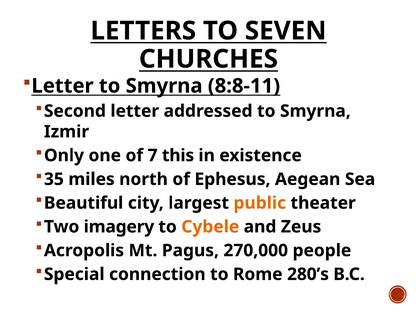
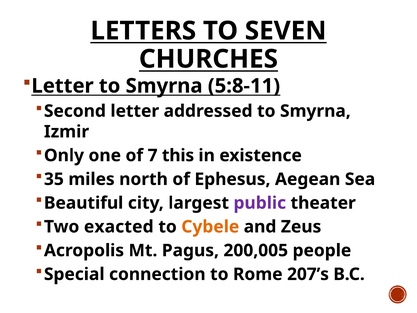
8:8-11: 8:8-11 -> 5:8-11 (244, 86)
public colour: orange -> purple (260, 203)
imagery: imagery -> exacted (119, 227)
270,000: 270,000 -> 200,005 (256, 250)
280’s: 280’s -> 207’s (308, 274)
